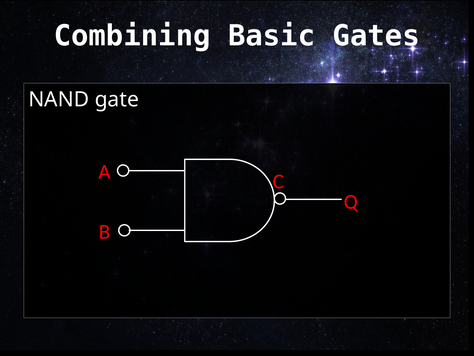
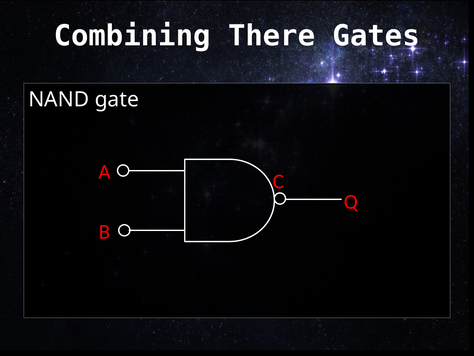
Basic: Basic -> There (272, 36)
